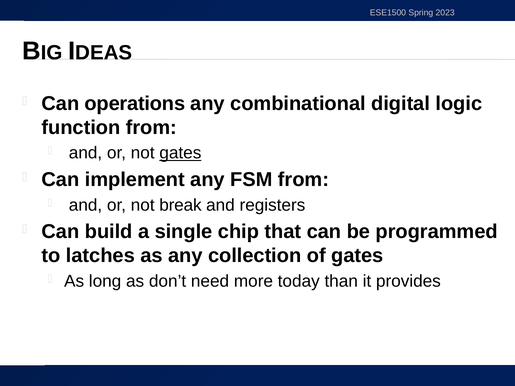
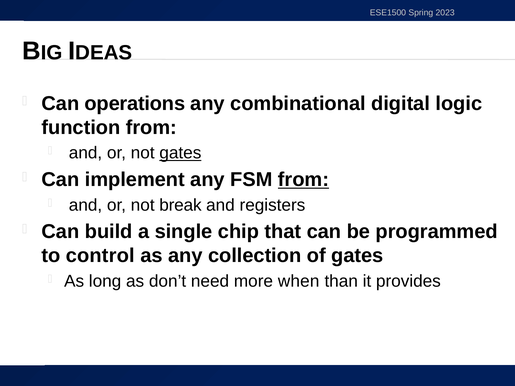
from underline: none -> present (304, 180)
latches: latches -> control (100, 256)
today: today -> when (299, 281)
